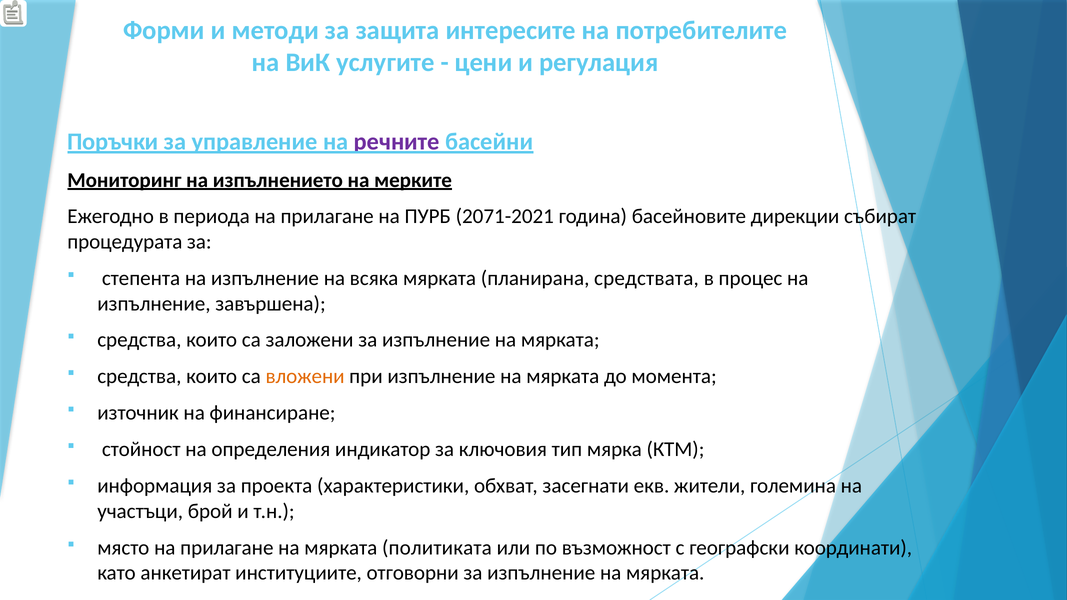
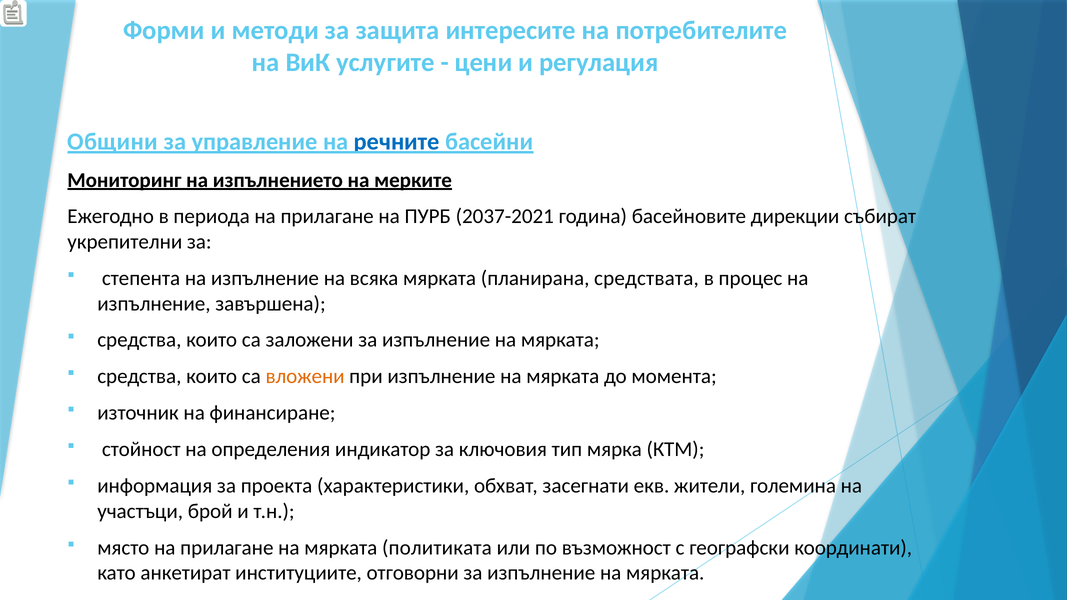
Поръчки: Поръчки -> Общини (113, 142)
речните colour: purple -> blue (397, 142)
2071-2021: 2071-2021 -> 2037-2021 (505, 217)
процедурата: процедурата -> укрепителни (125, 242)
